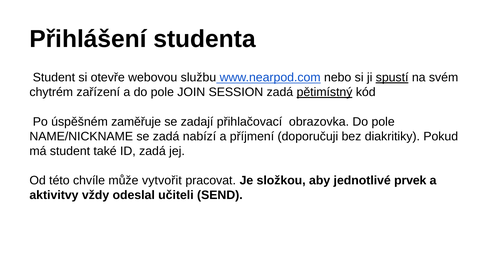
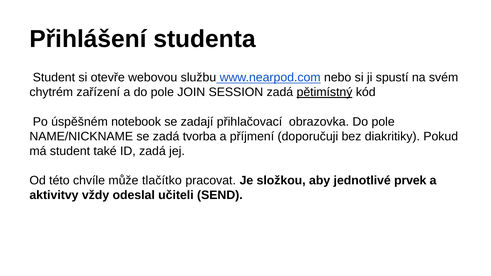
spustí underline: present -> none (392, 78)
zaměřuje: zaměřuje -> notebook (136, 122)
nabízí: nabízí -> tvorba (200, 137)
vytvořit: vytvořit -> tlačítko (162, 181)
